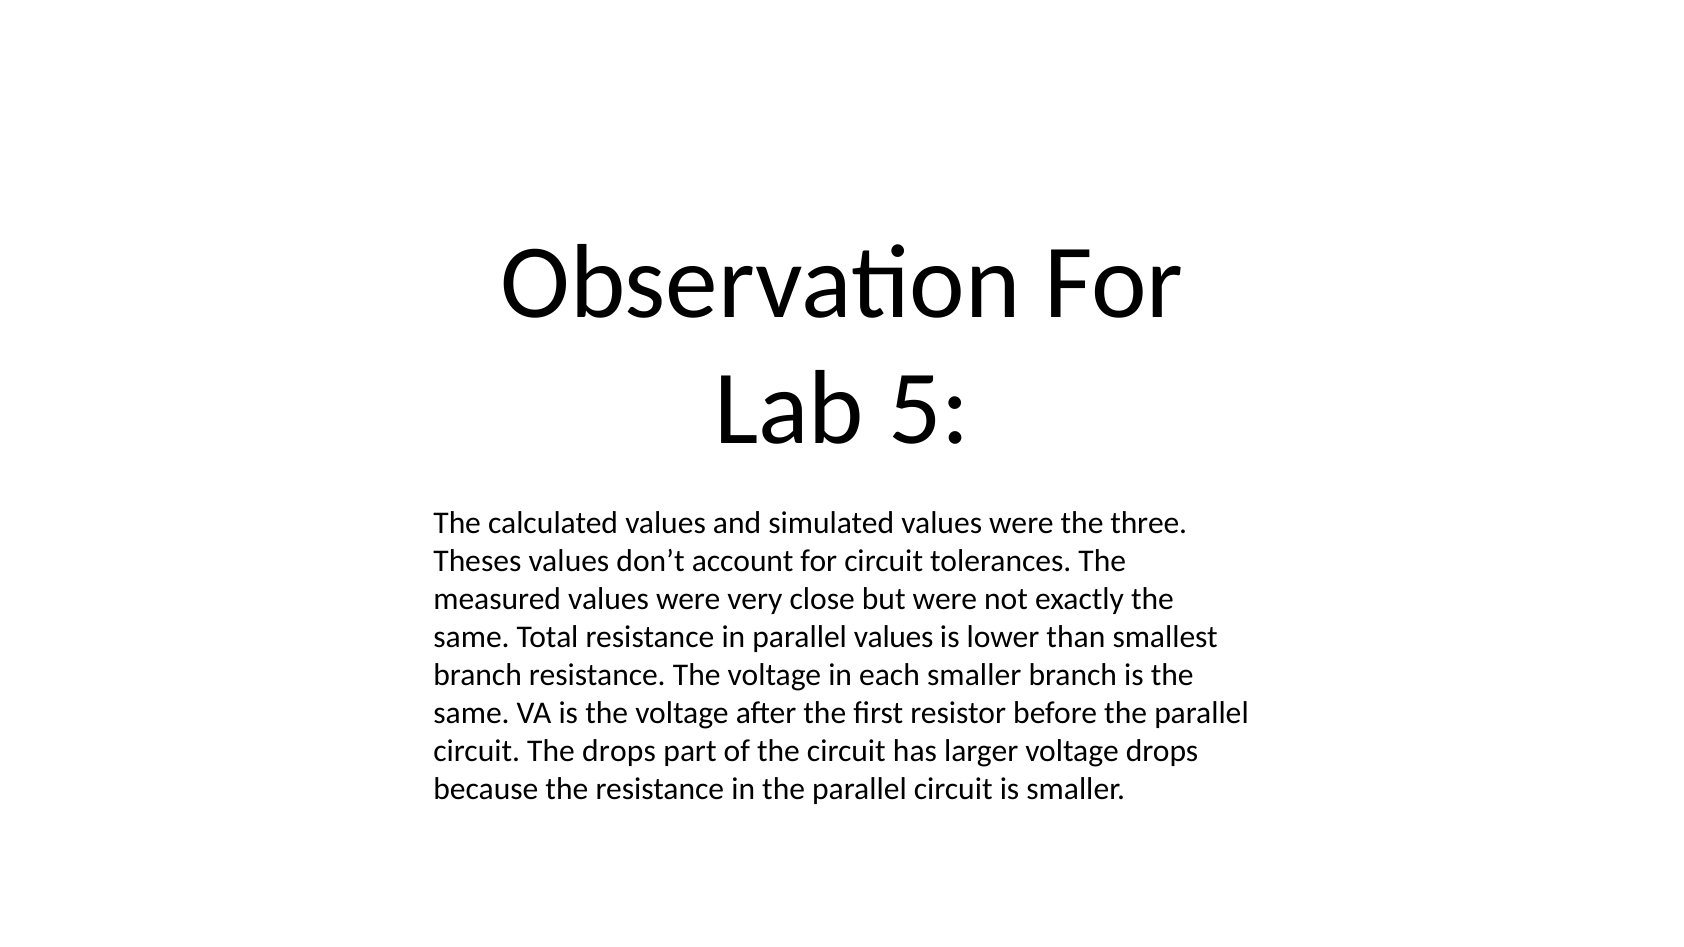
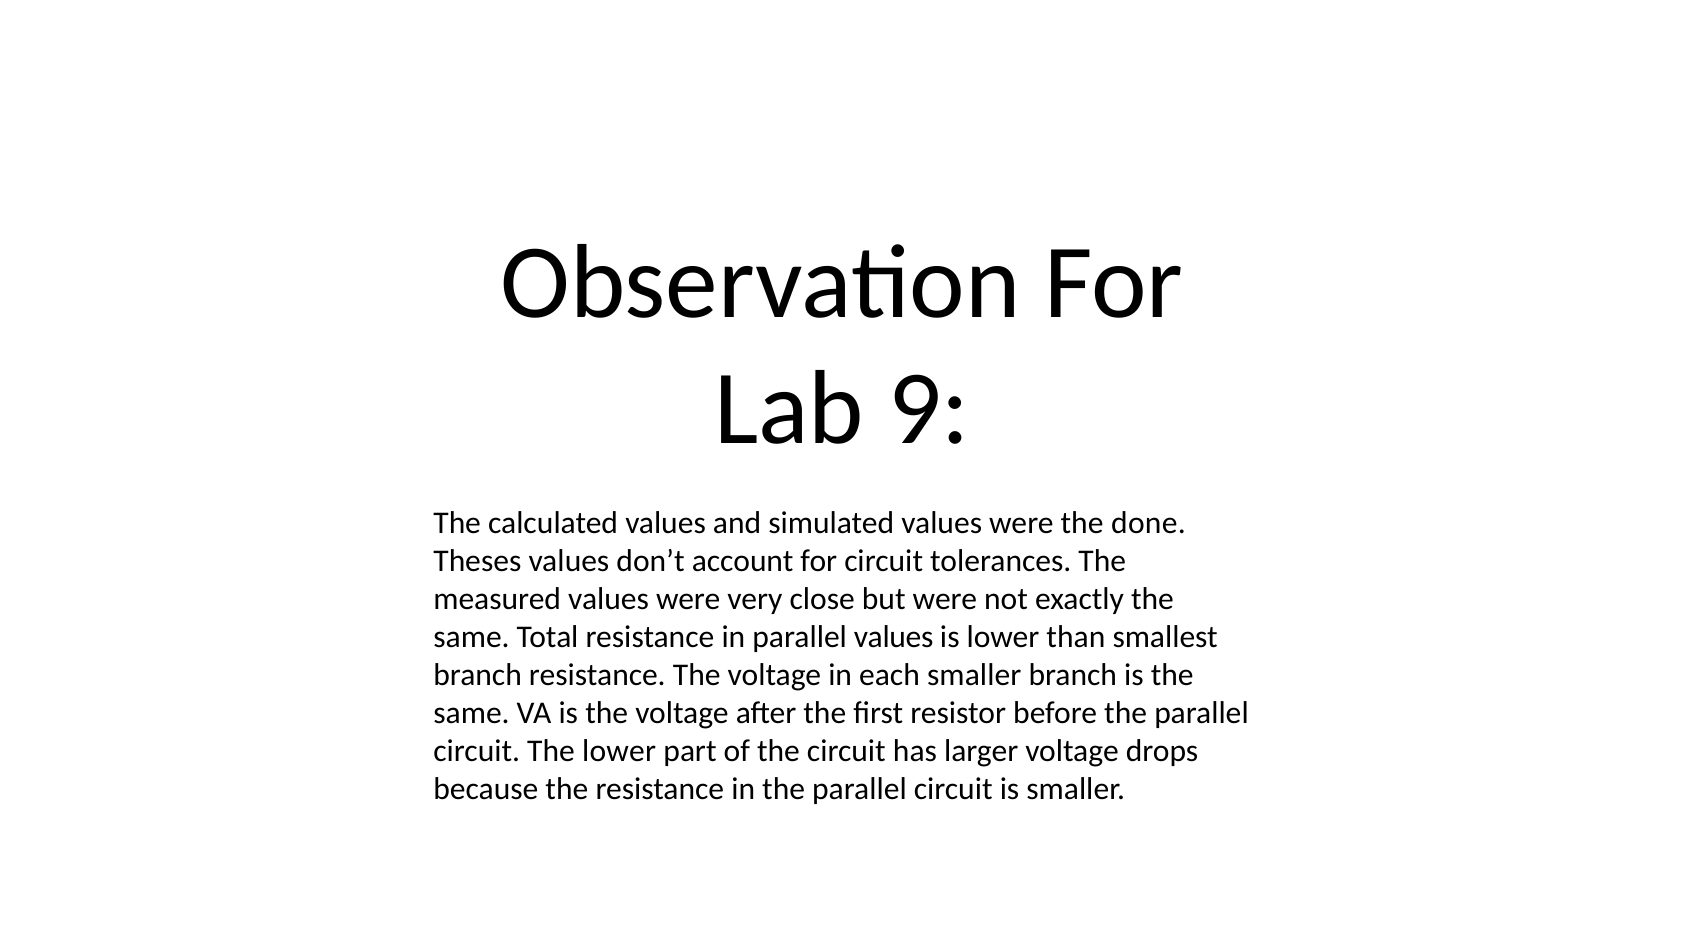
5: 5 -> 9 (929, 409)
three: three -> done (1148, 524)
The drops: drops -> lower (619, 751)
